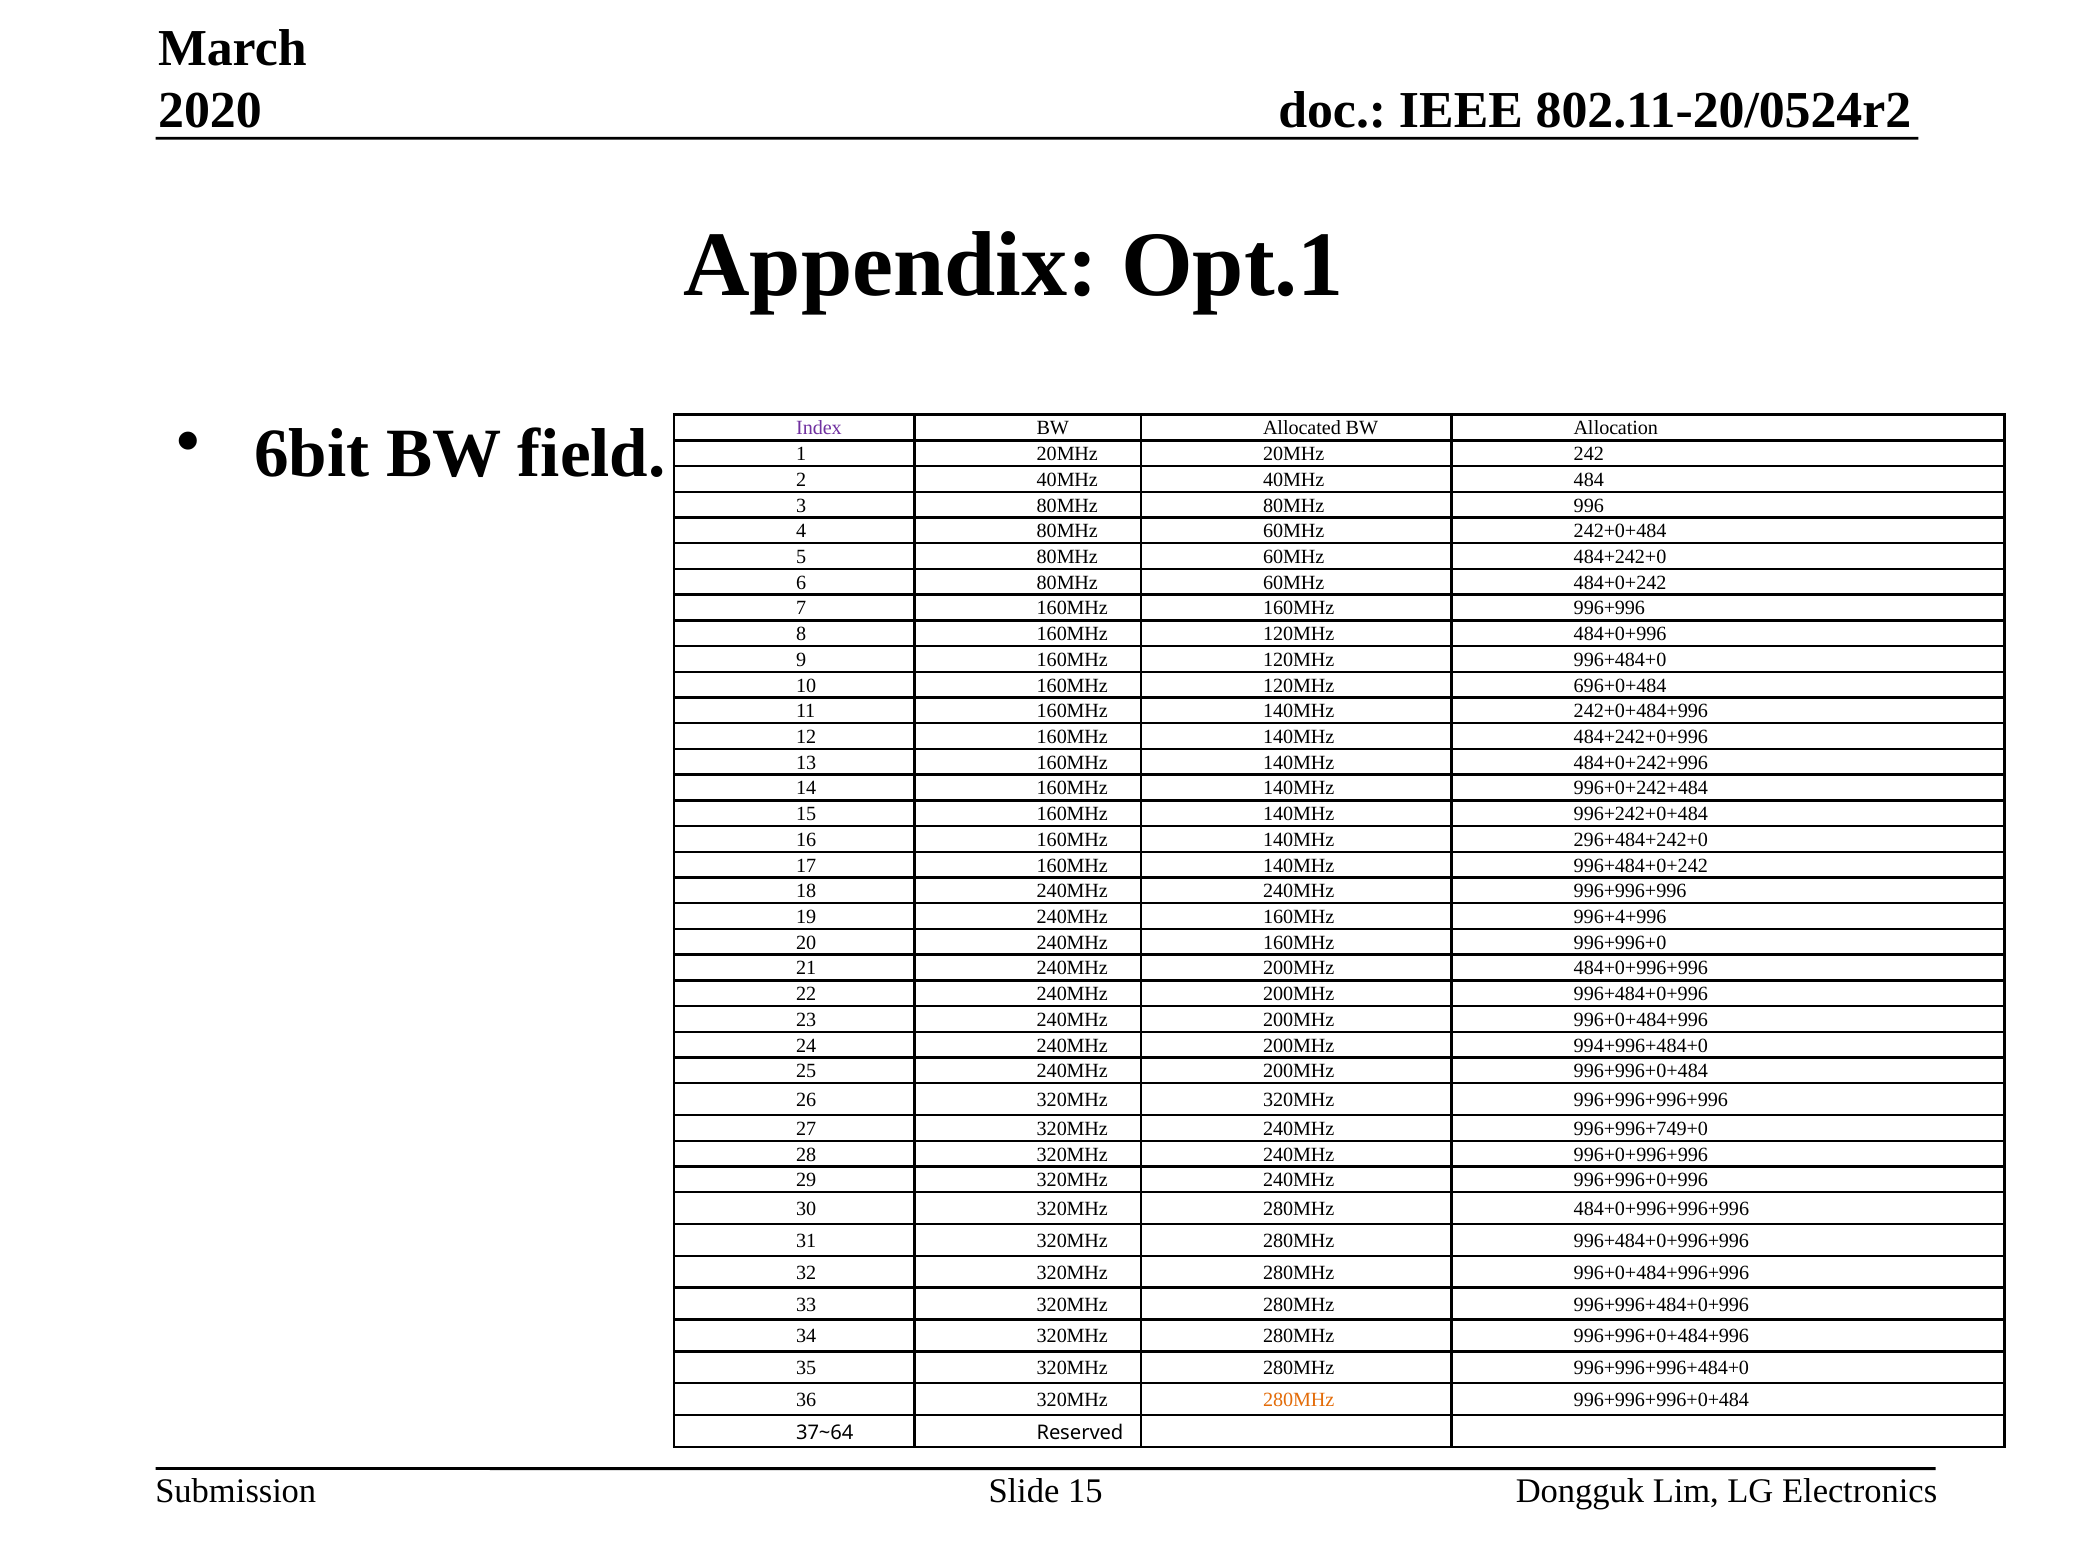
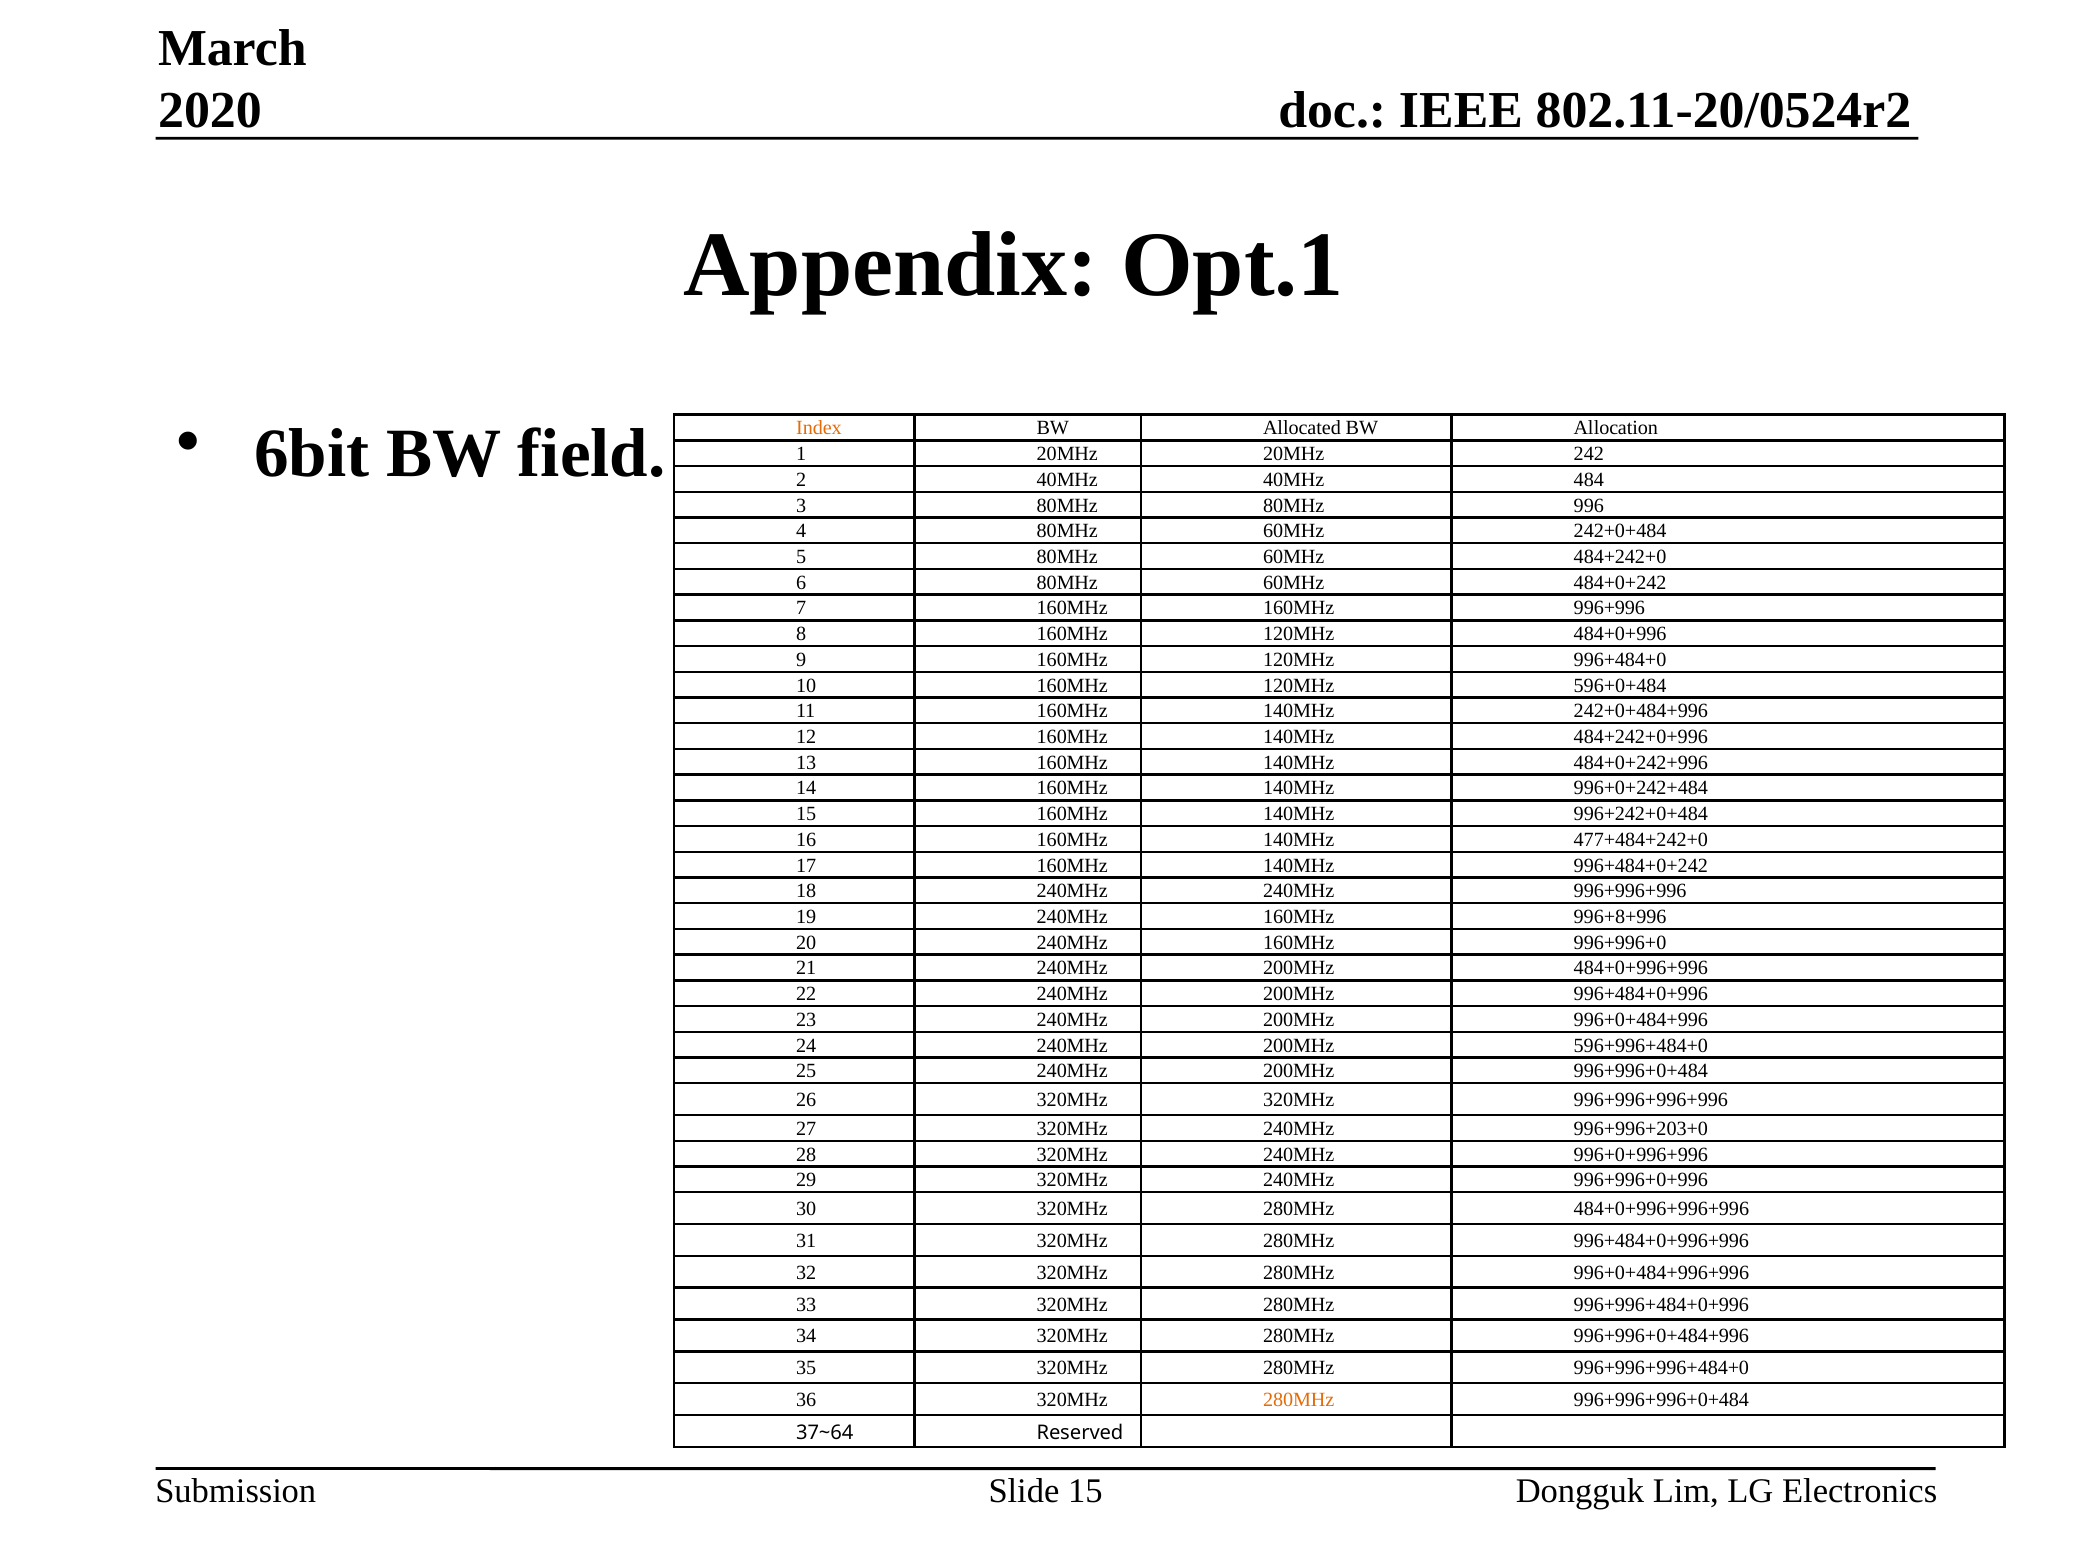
Index colour: purple -> orange (819, 428)
696+0+484: 696+0+484 -> 596+0+484 (1620, 686)
296+484+242+0: 296+484+242+0 -> 477+484+242+0 (1641, 840)
996+4+996: 996+4+996 -> 996+8+996 (1620, 917)
994+996+484+0: 994+996+484+0 -> 596+996+484+0 (1641, 1046)
996+996+749+0: 996+996+749+0 -> 996+996+203+0 (1641, 1129)
